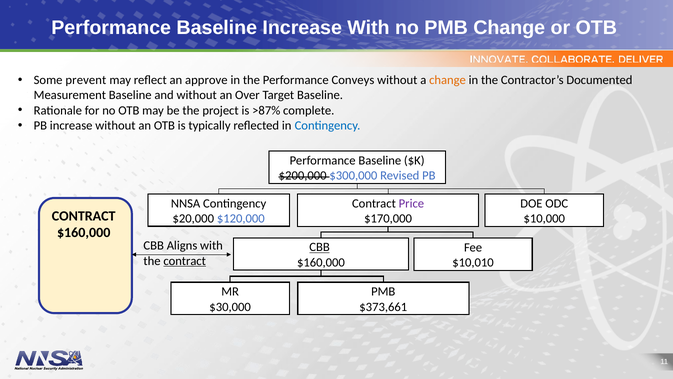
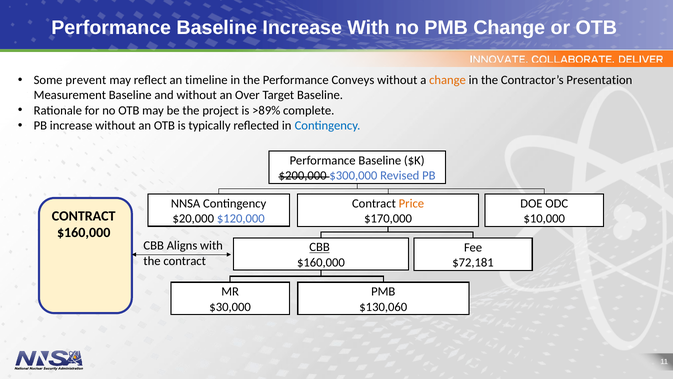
approve: approve -> timeline (206, 80)
Documented: Documented -> Presentation (599, 80)
>87%: >87% -> >89% (266, 110)
Price colour: purple -> orange (411, 203)
contract underline: present -> none (185, 261)
$10,010: $10,010 -> $72,181 (473, 262)
$373,661: $373,661 -> $130,060 (383, 307)
